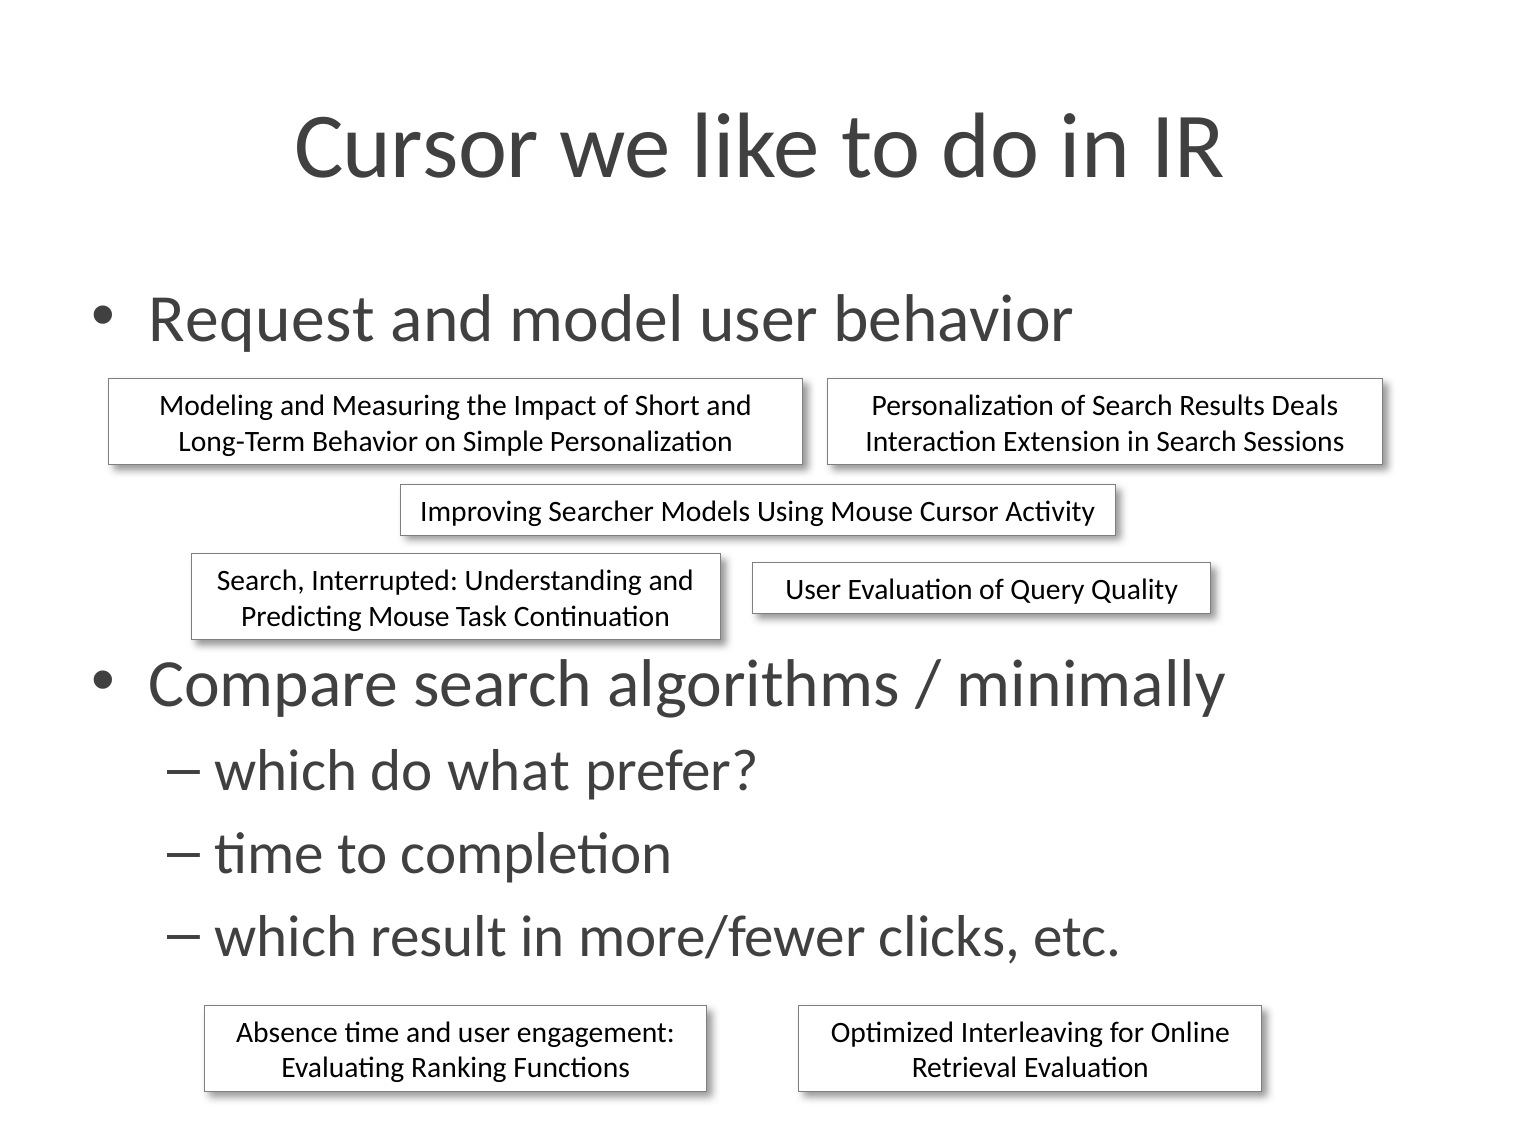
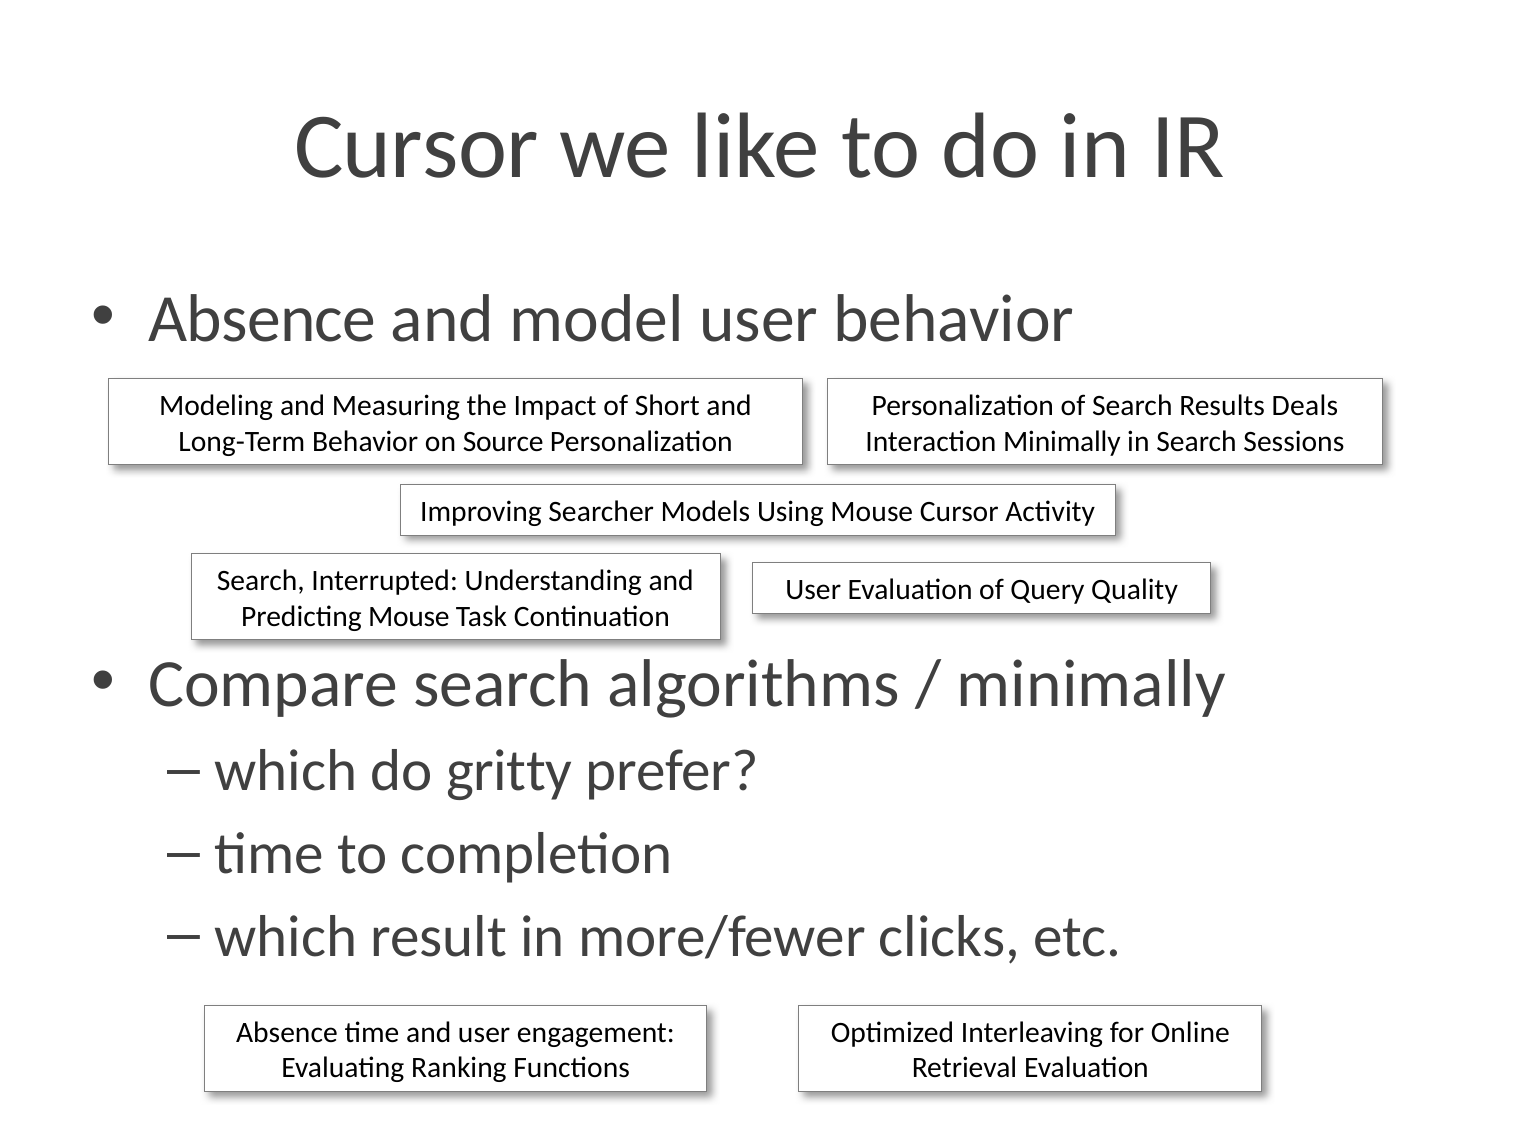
Request: Request -> Absence (262, 319)
Simple: Simple -> Source (503, 441)
Interaction Extension: Extension -> Minimally (1062, 441)
what: what -> gritty (509, 771)
